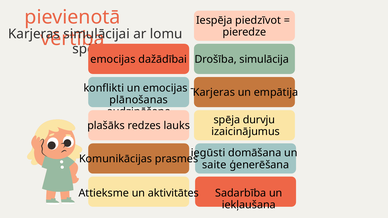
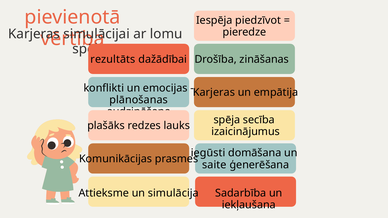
emocijas: emocijas -> rezultāts (113, 59)
simulācija: simulācija -> zināšanas (264, 59)
durvju: durvju -> secība (259, 120)
aktivitātes: aktivitātes -> simulācija (173, 193)
